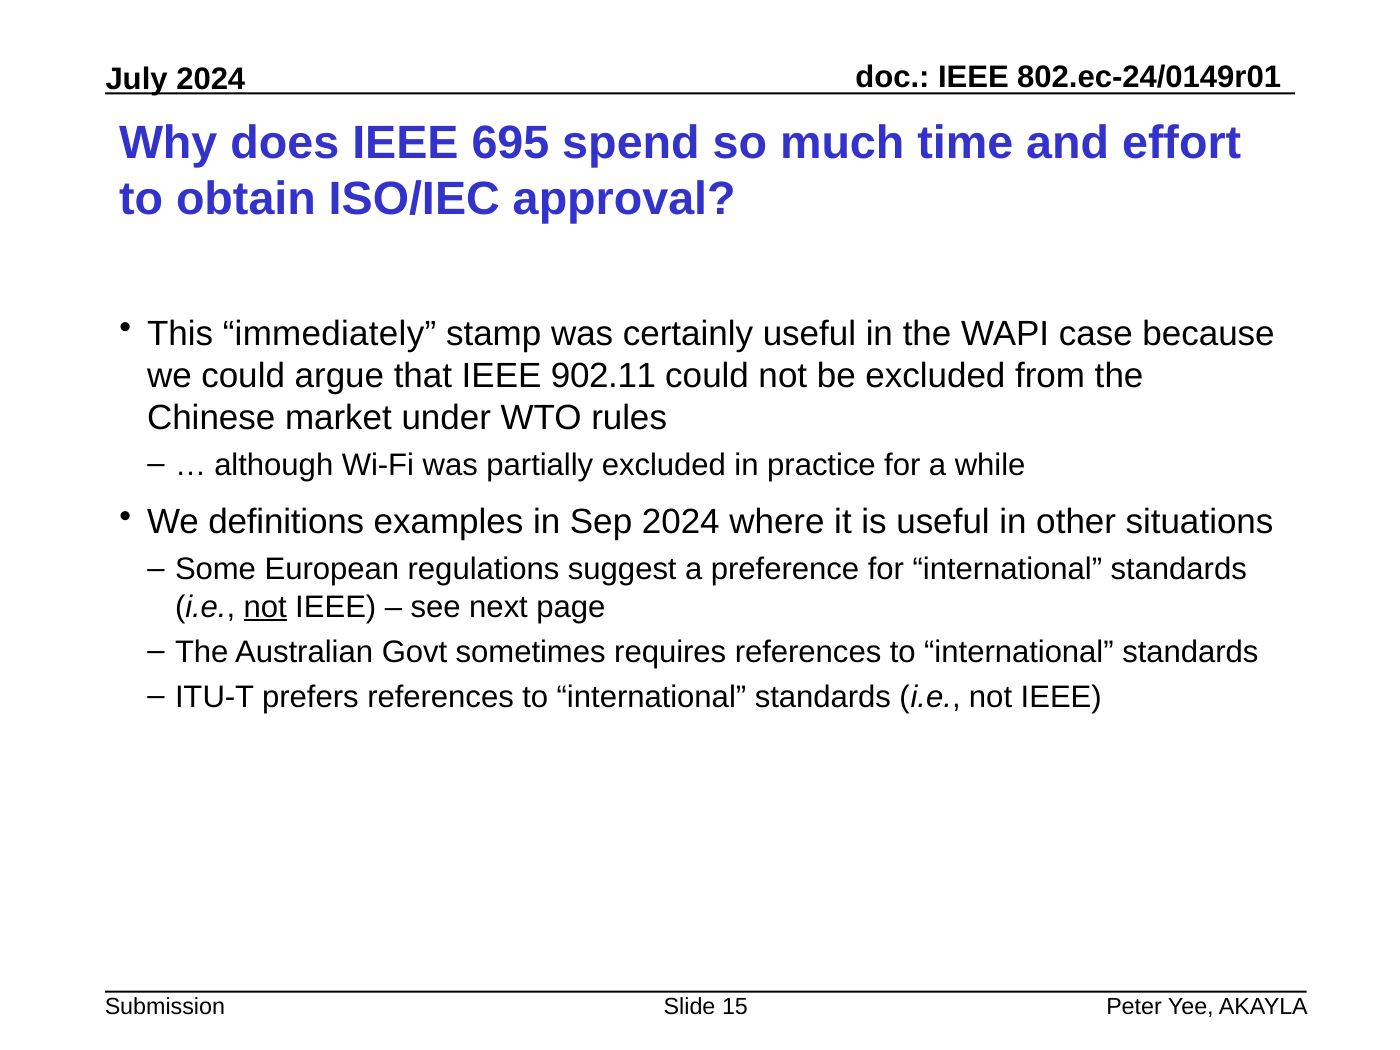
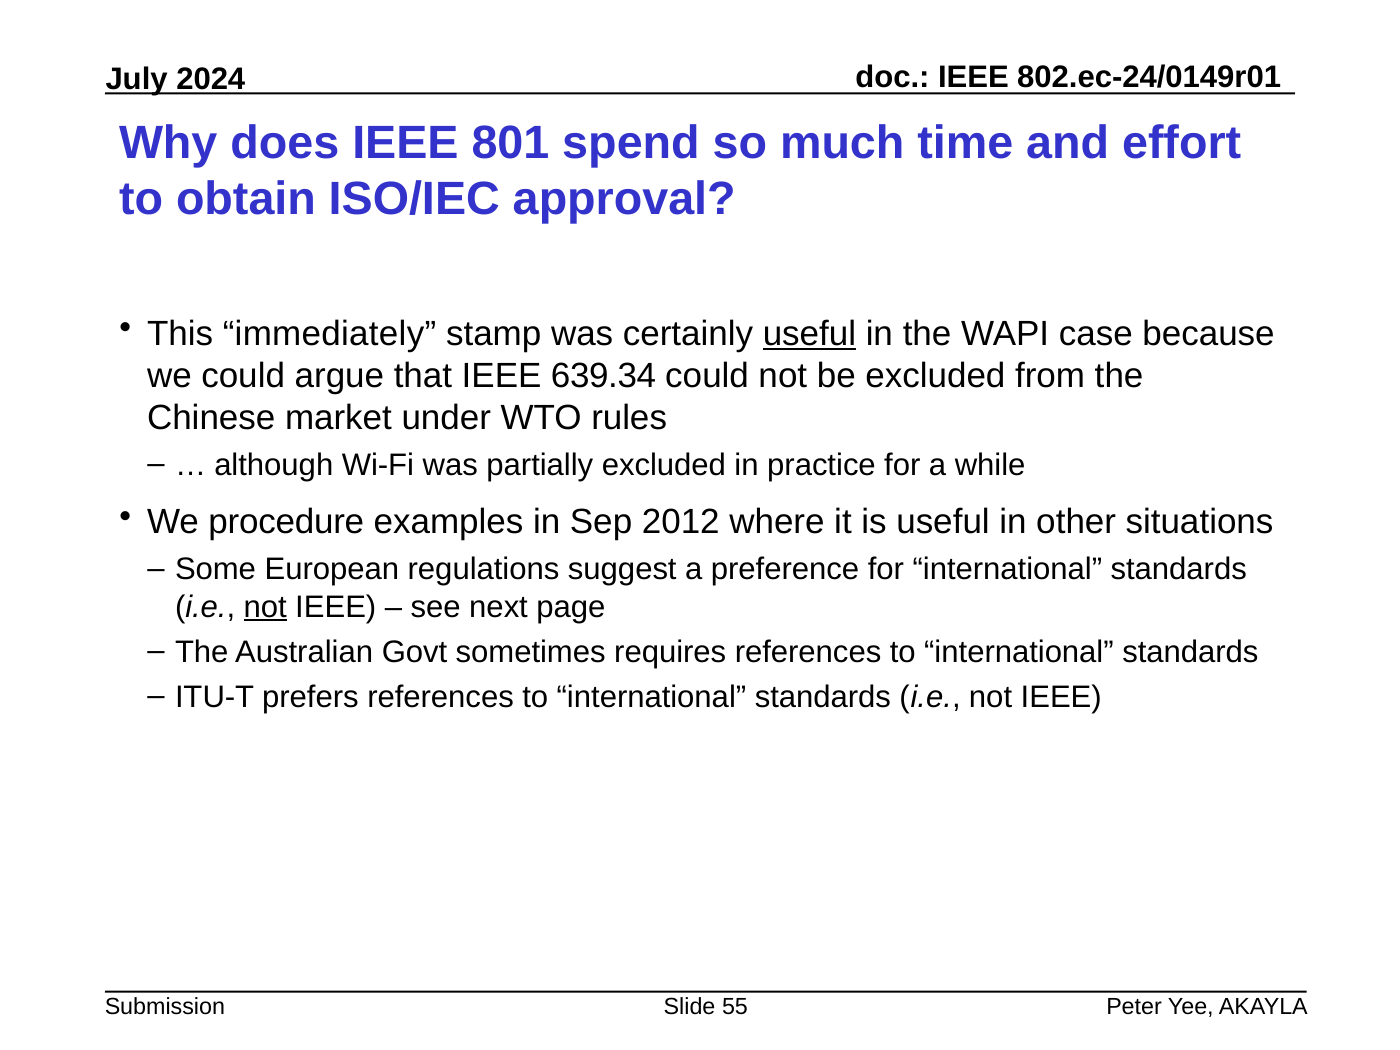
695: 695 -> 801 (510, 143)
useful underline: none -> present (809, 334)
902.11: 902.11 -> 639.34 (604, 376)
definitions: definitions -> procedure (286, 522)
Sep 2024: 2024 -> 2012 (681, 522)
15: 15 -> 55 (735, 1007)
